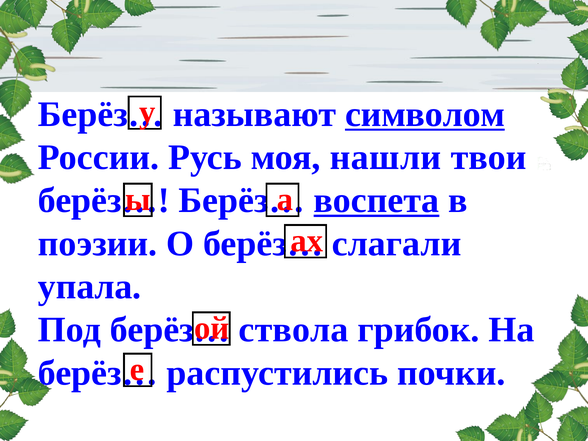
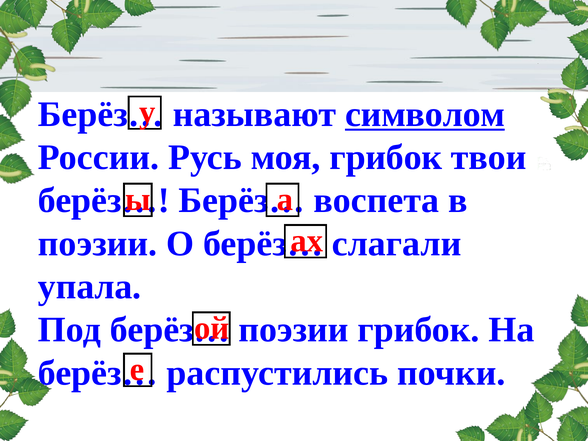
моя нашли: нашли -> грибок (386, 157)
воспета underline: present -> none (376, 200)
ствола: ствола -> поэзии (294, 330)
